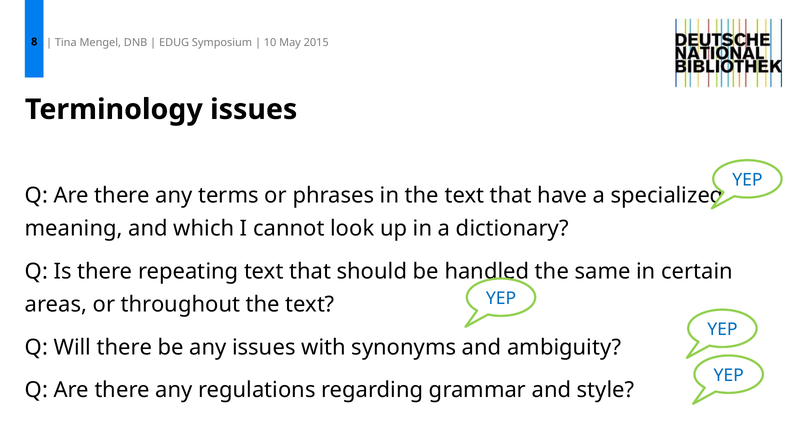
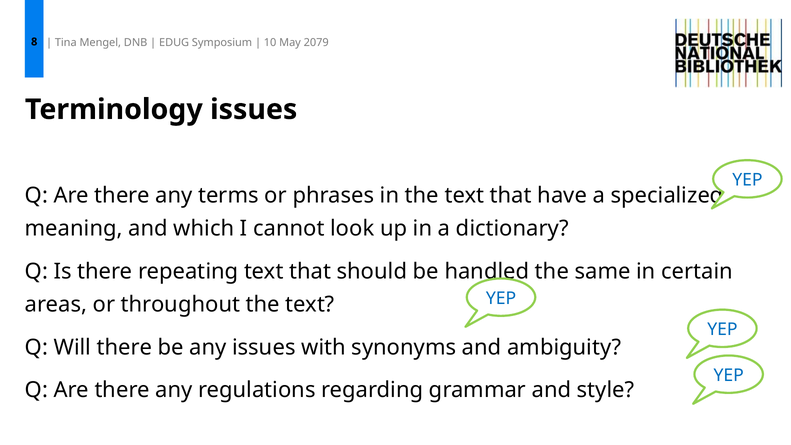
2015: 2015 -> 2079 (316, 43)
